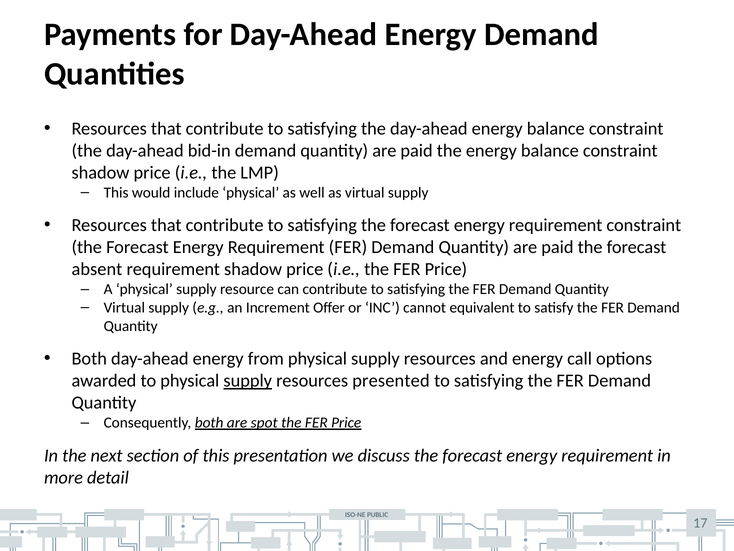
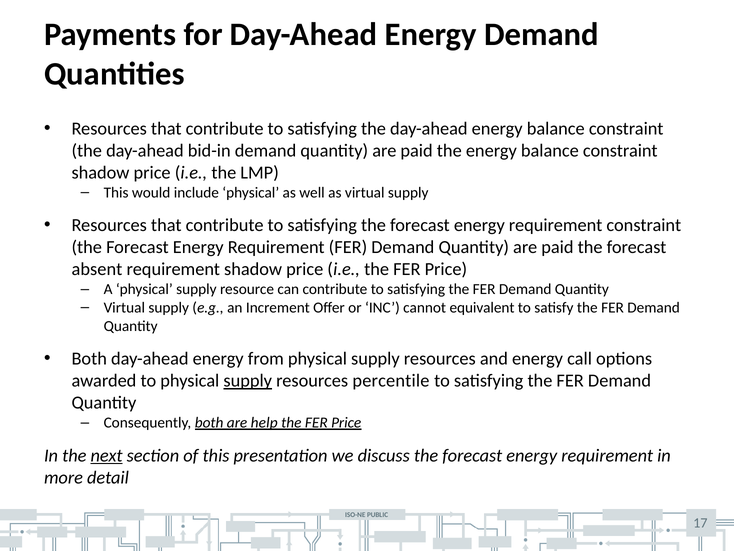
presented: presented -> percentile (391, 380)
spot: spot -> help (264, 422)
next underline: none -> present (107, 455)
